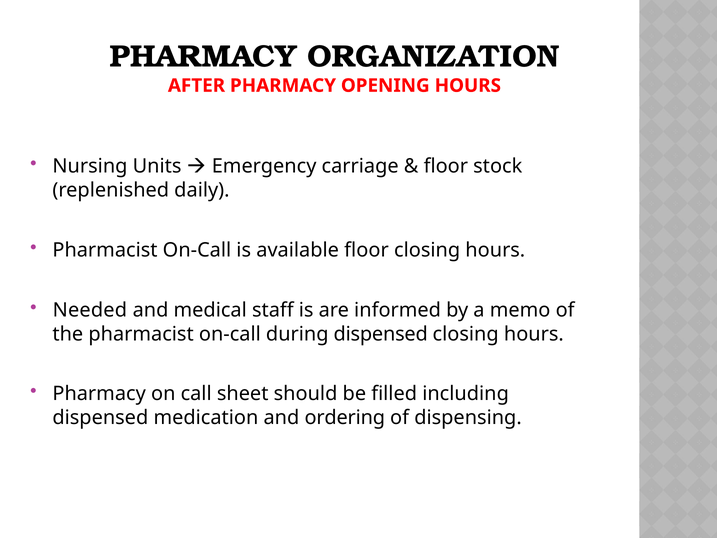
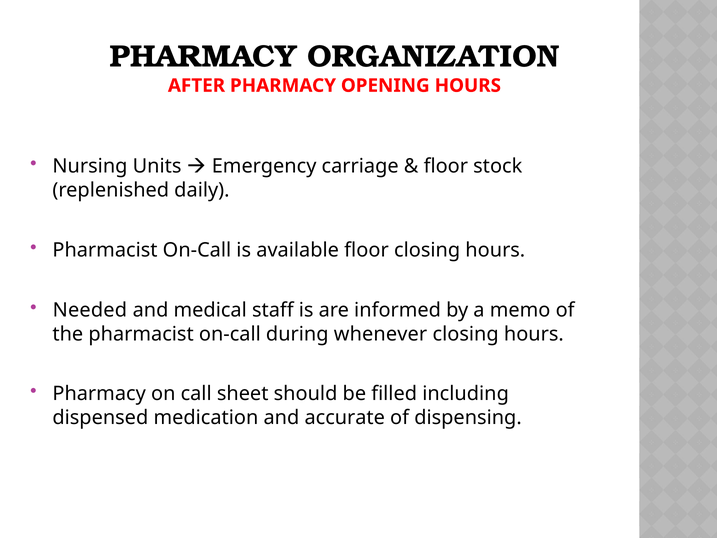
during dispensed: dispensed -> whenever (381, 334)
ordering: ordering -> accurate (345, 418)
